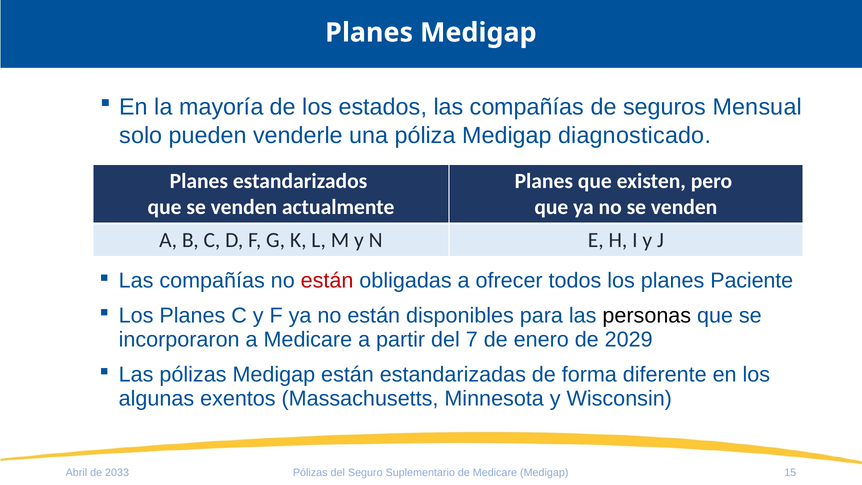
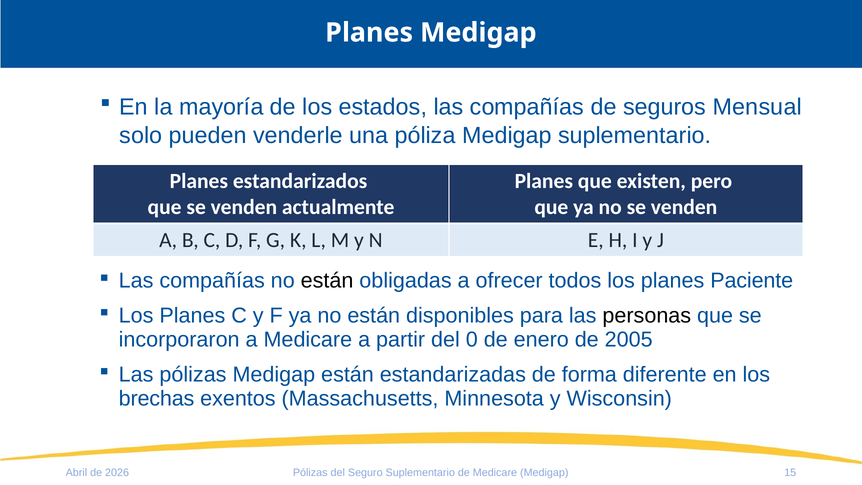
Medigap diagnosticado: diagnosticado -> suplementario (635, 135)
están colour: red -> black (327, 281)
7: 7 -> 0 (472, 339)
2029: 2029 -> 2005 (629, 339)
algunas: algunas -> brechas (157, 398)
2033: 2033 -> 2026 (117, 473)
